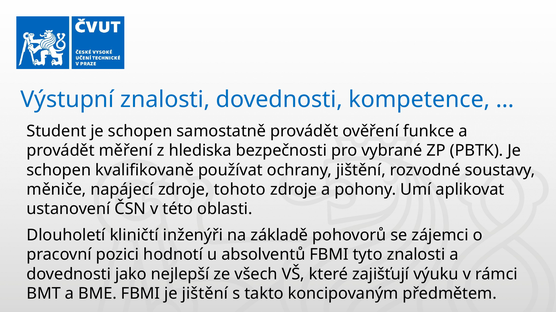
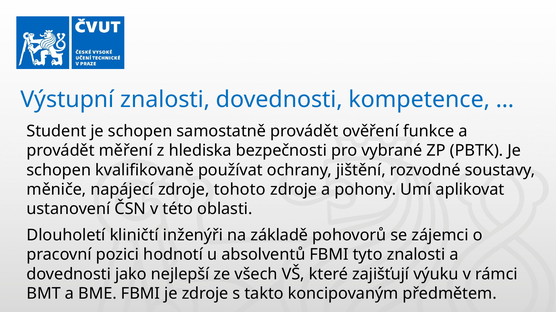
je jištění: jištění -> zdroje (205, 294)
